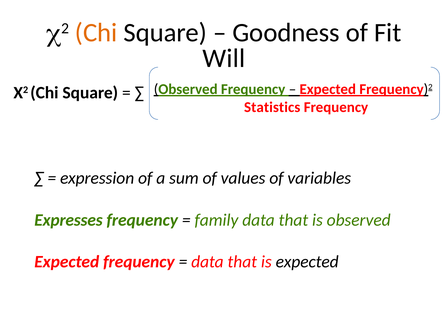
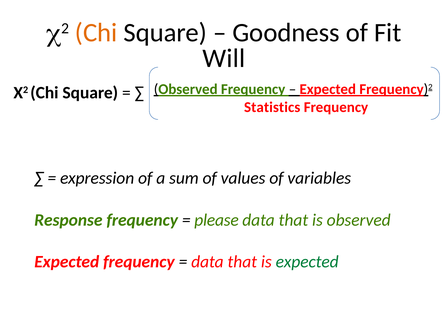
Expresses: Expresses -> Response (68, 220)
family: family -> please (217, 220)
expected colour: black -> green (307, 262)
